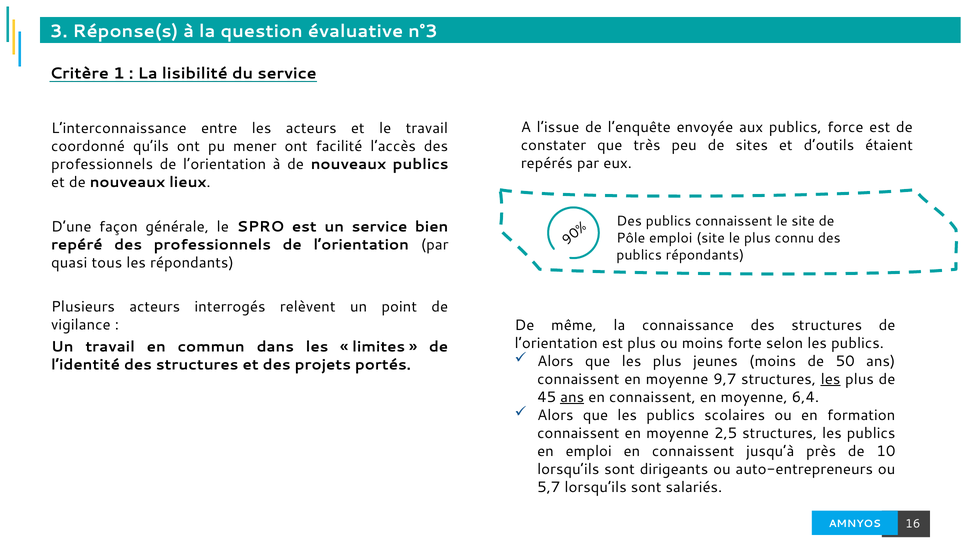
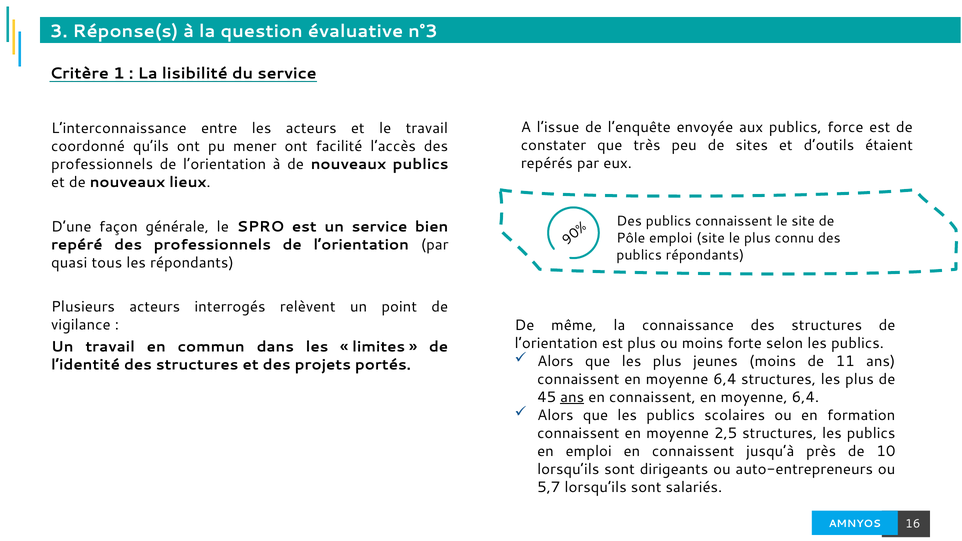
50: 50 -> 11 (845, 361)
9,7: 9,7 -> 6,4 (725, 379)
les underline: present -> none (831, 379)
